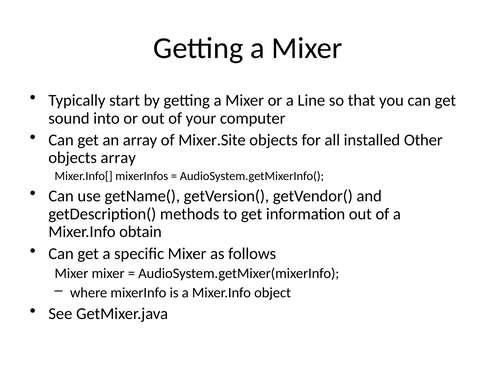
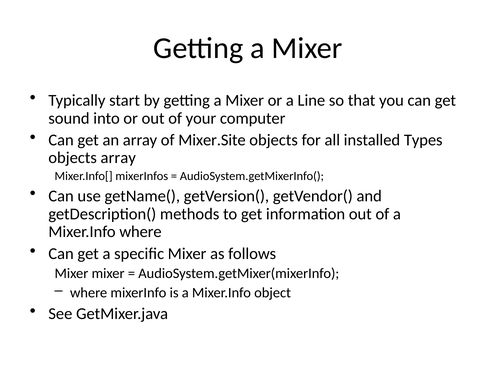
Other: Other -> Types (423, 140)
Mixer.Info obtain: obtain -> where (140, 232)
